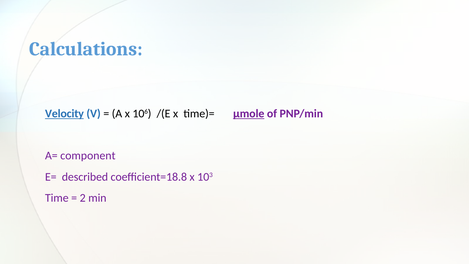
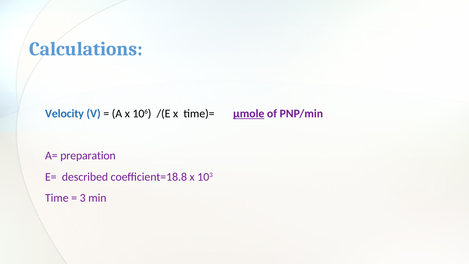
Velocity underline: present -> none (64, 113)
component: component -> preparation (88, 156)
2: 2 -> 3 (83, 198)
